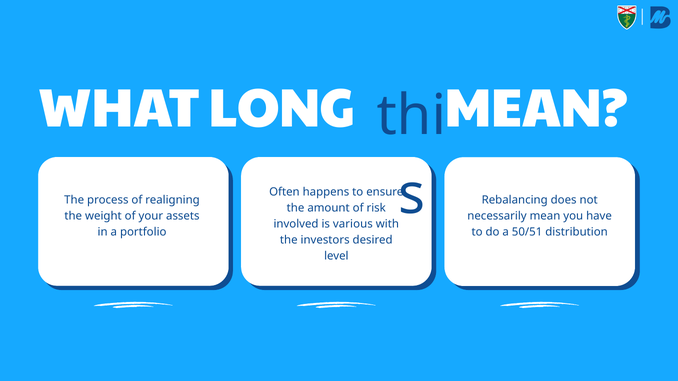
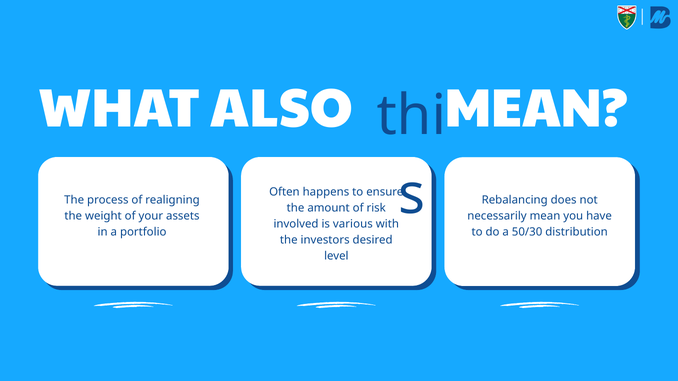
LONG: LONG -> ALSO (282, 109)
50/51: 50/51 -> 50/30 (527, 232)
